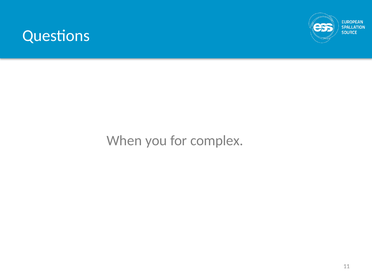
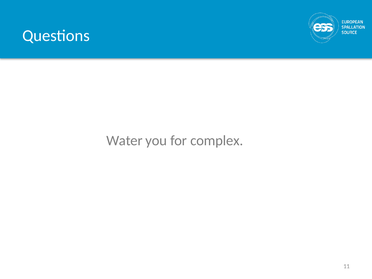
When: When -> Water (124, 141)
